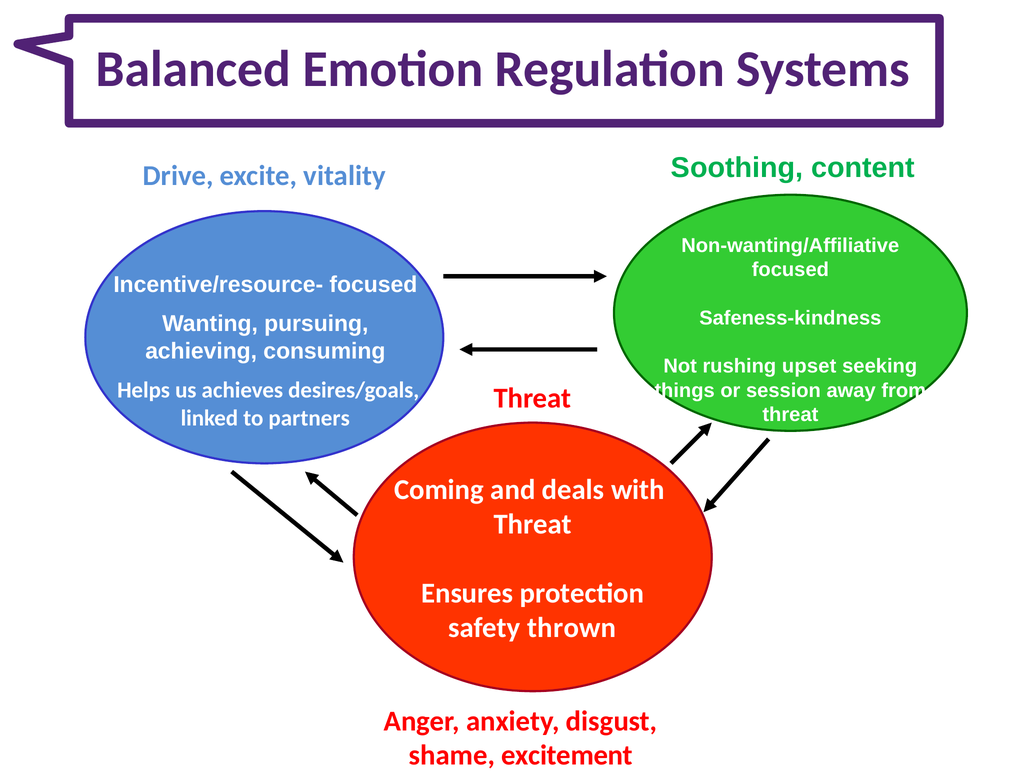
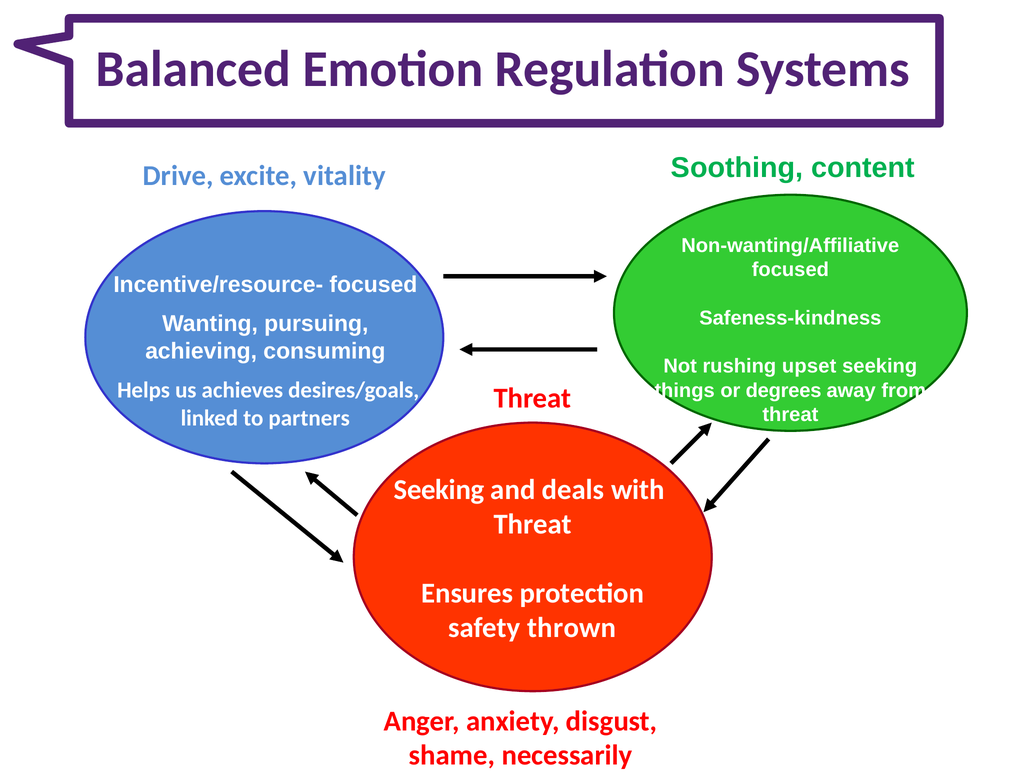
session: session -> degrees (784, 390)
Coming: Coming -> Seeking (439, 490)
excitement: excitement -> necessarily (567, 755)
